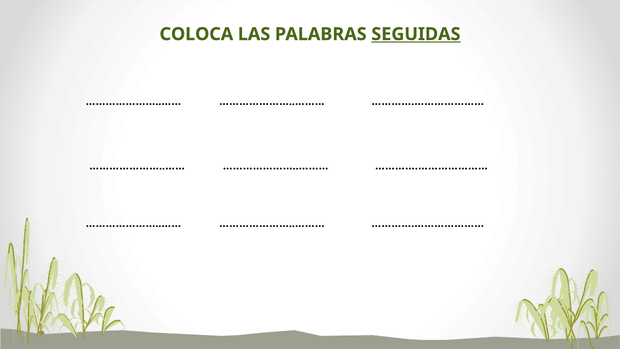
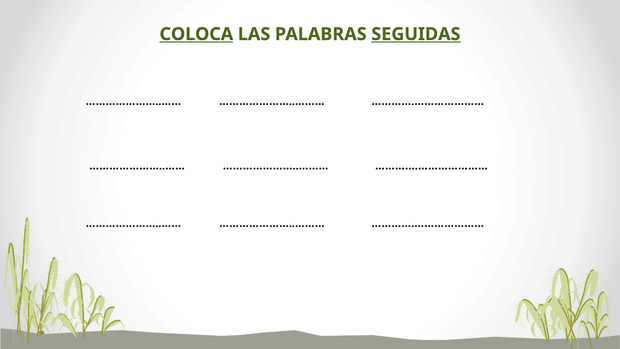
COLOCA underline: none -> present (196, 34)
